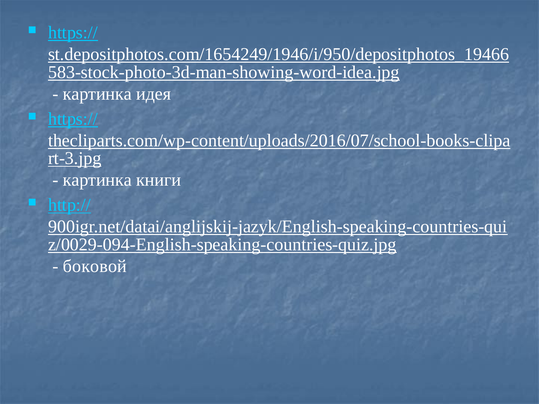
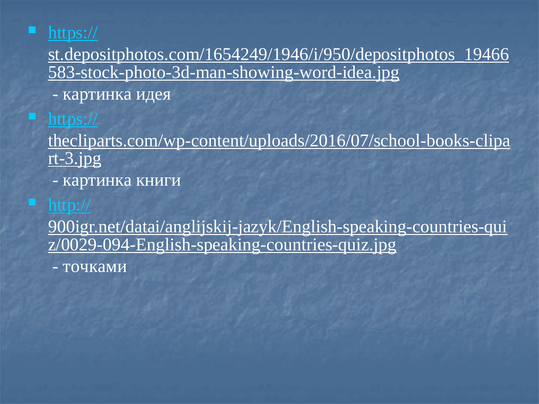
боковой: боковой -> точками (95, 266)
